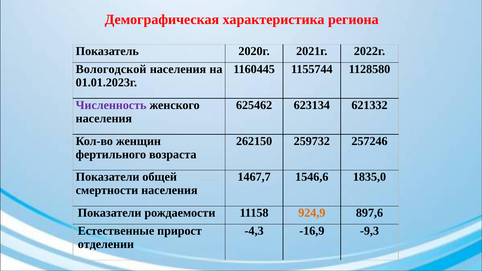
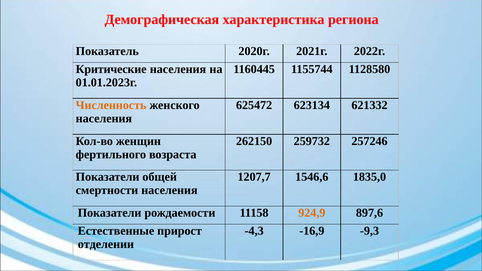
Вологодской: Вологодской -> Критические (111, 69)
Численность colour: purple -> orange (111, 105)
625462: 625462 -> 625472 (254, 105)
1467,7: 1467,7 -> 1207,7 (254, 177)
